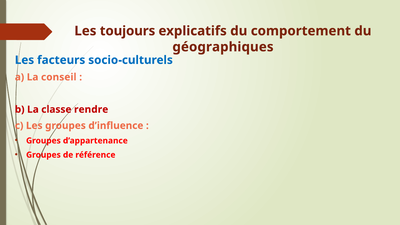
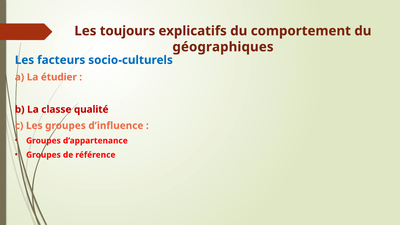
conseil: conseil -> étudier (59, 77)
rendre: rendre -> qualité (91, 109)
